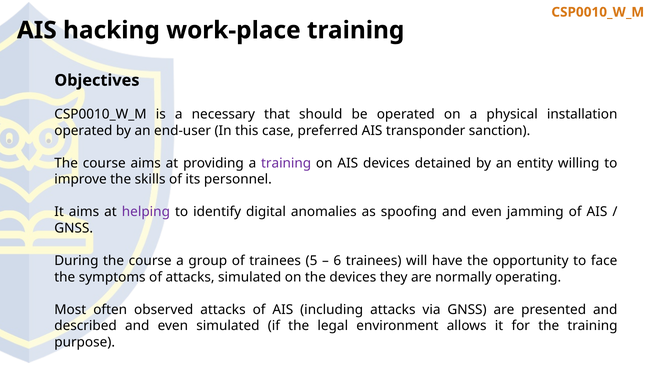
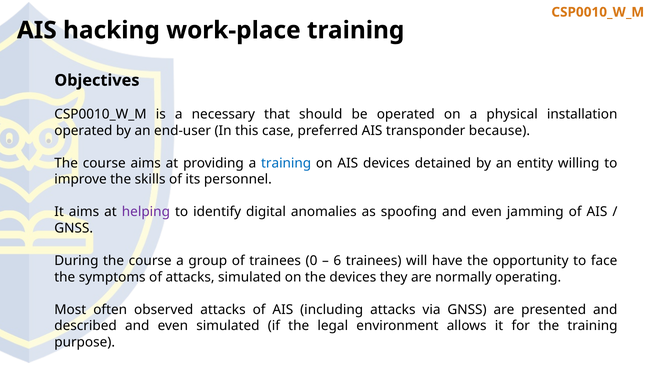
sanction: sanction -> because (499, 131)
training colour: purple -> blue (286, 163)
5: 5 -> 0 (311, 261)
